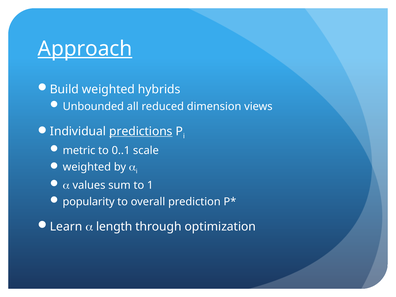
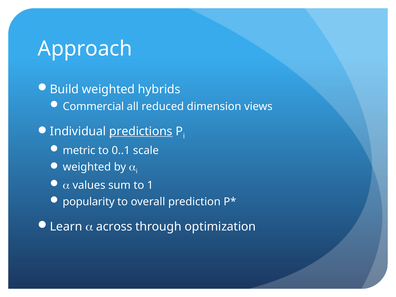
Approach underline: present -> none (85, 49)
Unbounded: Unbounded -> Commercial (93, 106)
length: length -> across (114, 227)
